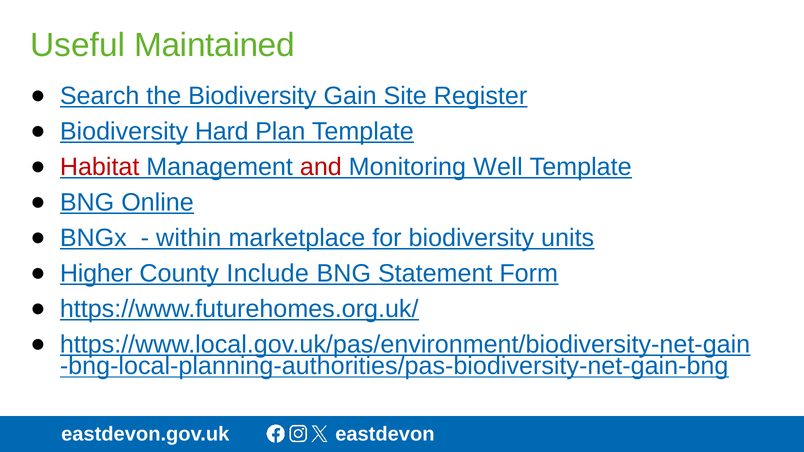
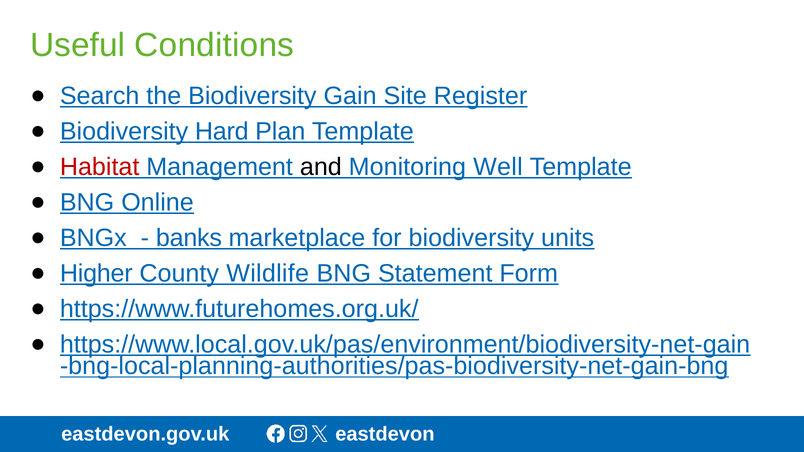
Maintained: Maintained -> Conditions (214, 45)
and colour: red -> black (321, 167)
within: within -> banks (189, 238)
Include: Include -> Wildlife (268, 273)
